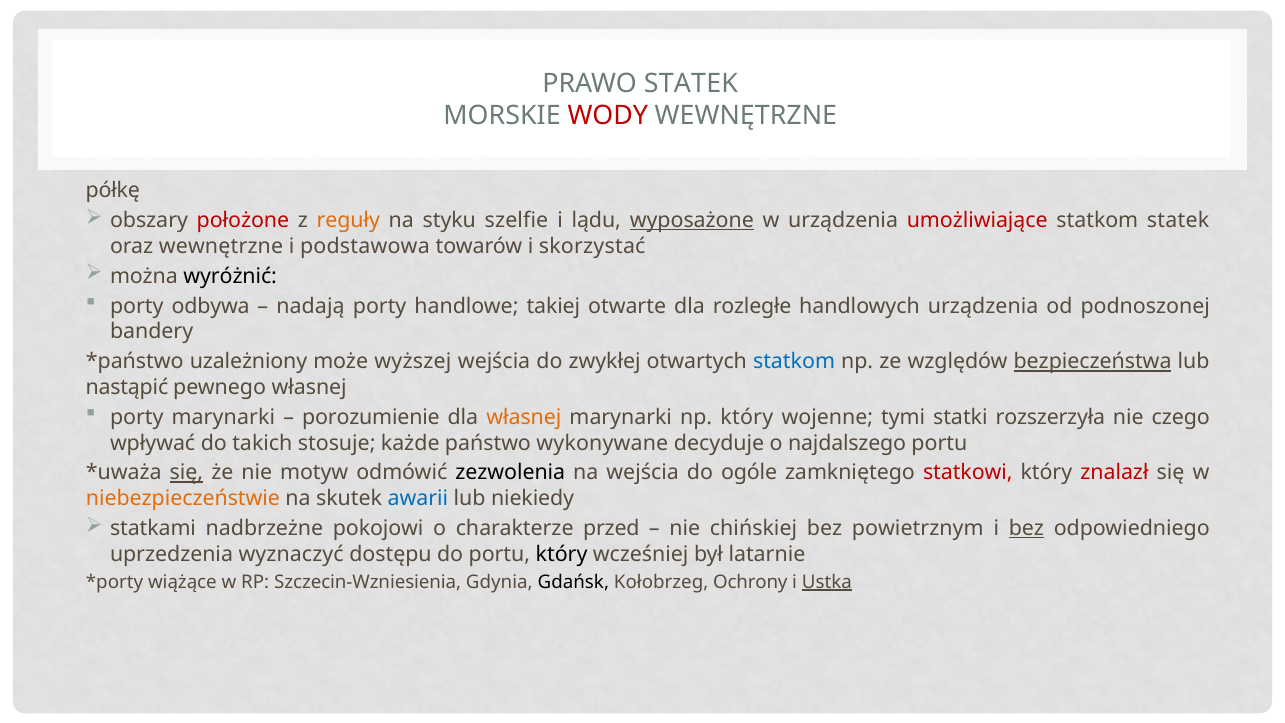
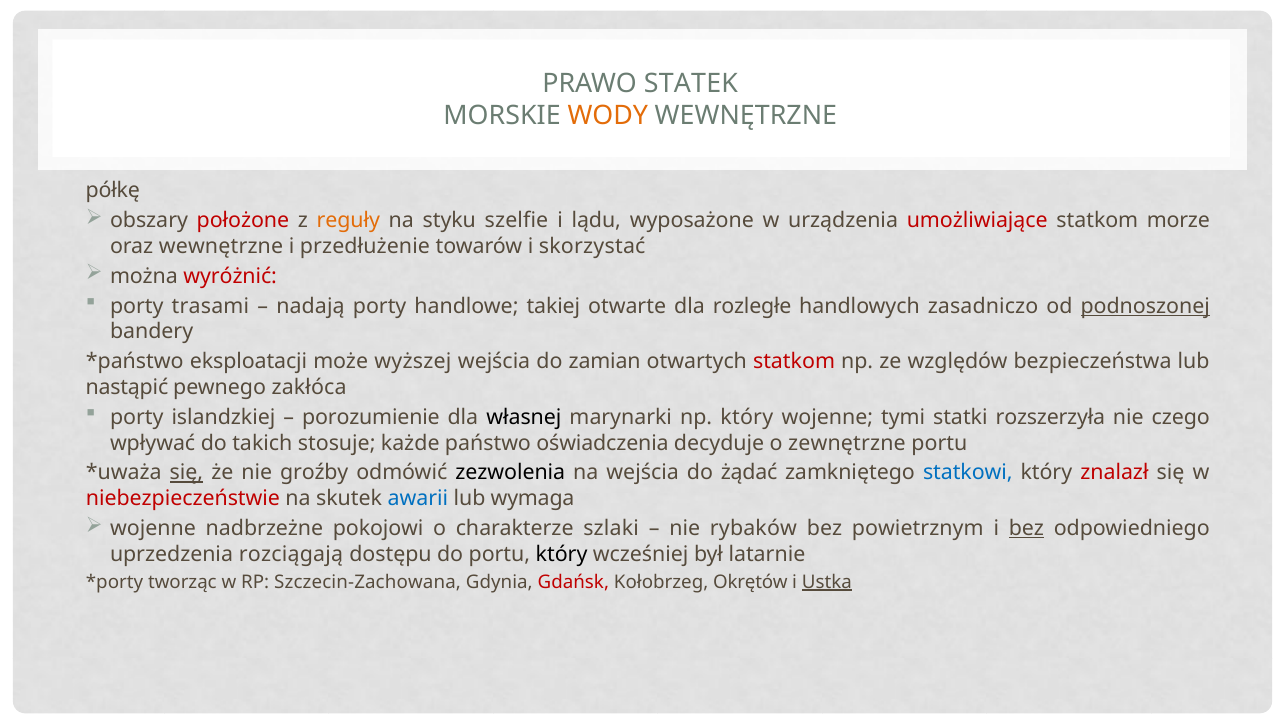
WODY colour: red -> orange (608, 116)
wyposażone underline: present -> none (692, 221)
statkom statek: statek -> morze (1178, 221)
podstawowa: podstawowa -> przedłużenie (365, 246)
wyróżnić colour: black -> red (230, 276)
odbywa: odbywa -> trasami (210, 306)
handlowych urządzenia: urządzenia -> zasadniczo (983, 306)
podnoszonej underline: none -> present (1145, 306)
uzależniony: uzależniony -> eksploatacji (248, 362)
zwykłej: zwykłej -> zamian (605, 362)
statkom colour: blue -> red (794, 362)
bezpieczeństwa underline: present -> none (1093, 362)
pewnego własnej: własnej -> zakłóca (309, 387)
porty marynarki: marynarki -> islandzkiej (223, 417)
własnej colour: orange -> black (524, 417)
wykonywane: wykonywane -> oświadczenia (603, 443)
najdalszego: najdalszego -> zewnętrzne (847, 443)
motyw: motyw -> groźby (314, 473)
ogóle: ogóle -> żądać (749, 473)
statkowi colour: red -> blue (968, 473)
niebezpieczeństwie colour: orange -> red (183, 498)
niekiedy: niekiedy -> wymaga (533, 498)
statkami: statkami -> wojenne (153, 528)
przed: przed -> szlaki (611, 528)
chińskiej: chińskiej -> rybaków (753, 528)
wyznaczyć: wyznaczyć -> rozciągają (291, 554)
wiążące: wiążące -> tworząc (182, 582)
Szczecin-Wzniesienia: Szczecin-Wzniesienia -> Szczecin-Zachowana (368, 582)
Gdańsk colour: black -> red (573, 582)
Ochrony: Ochrony -> Okrętów (750, 582)
